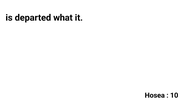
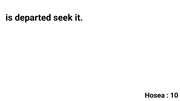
what: what -> seek (63, 18)
